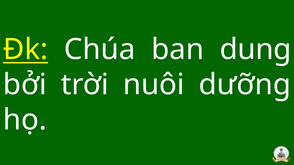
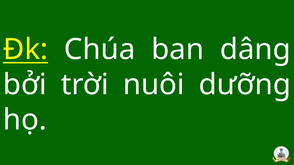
dung: dung -> dâng (255, 49)
